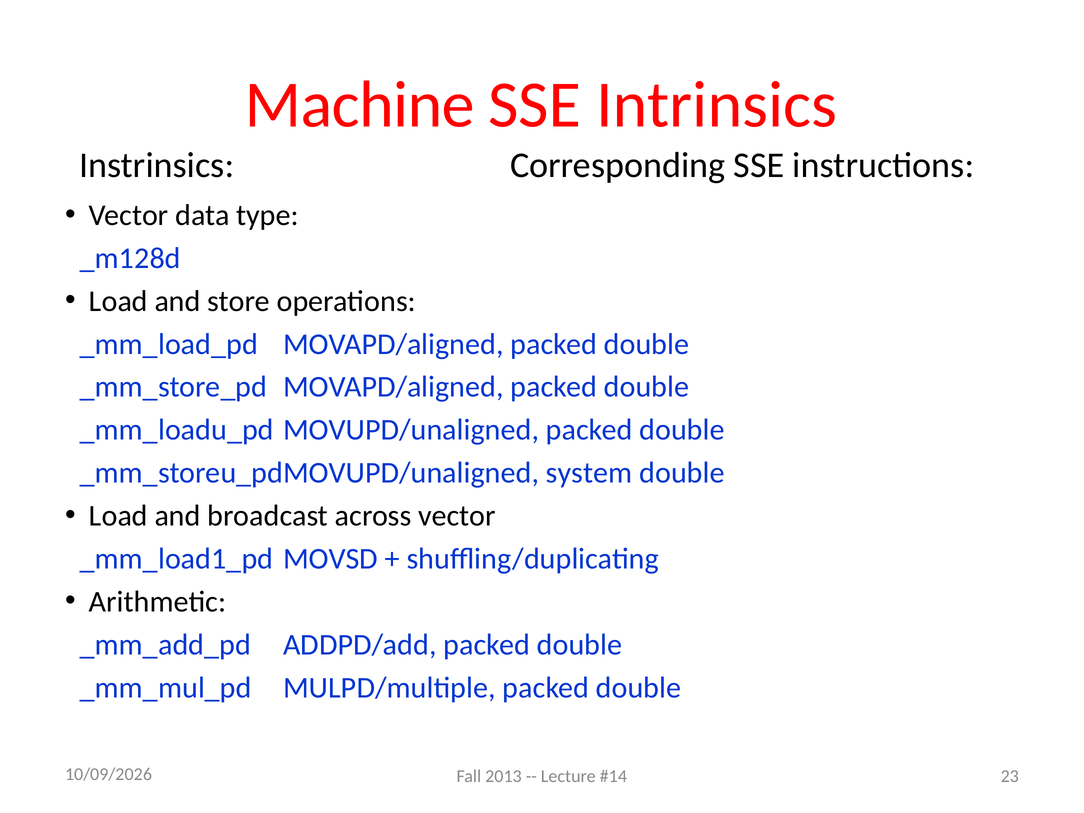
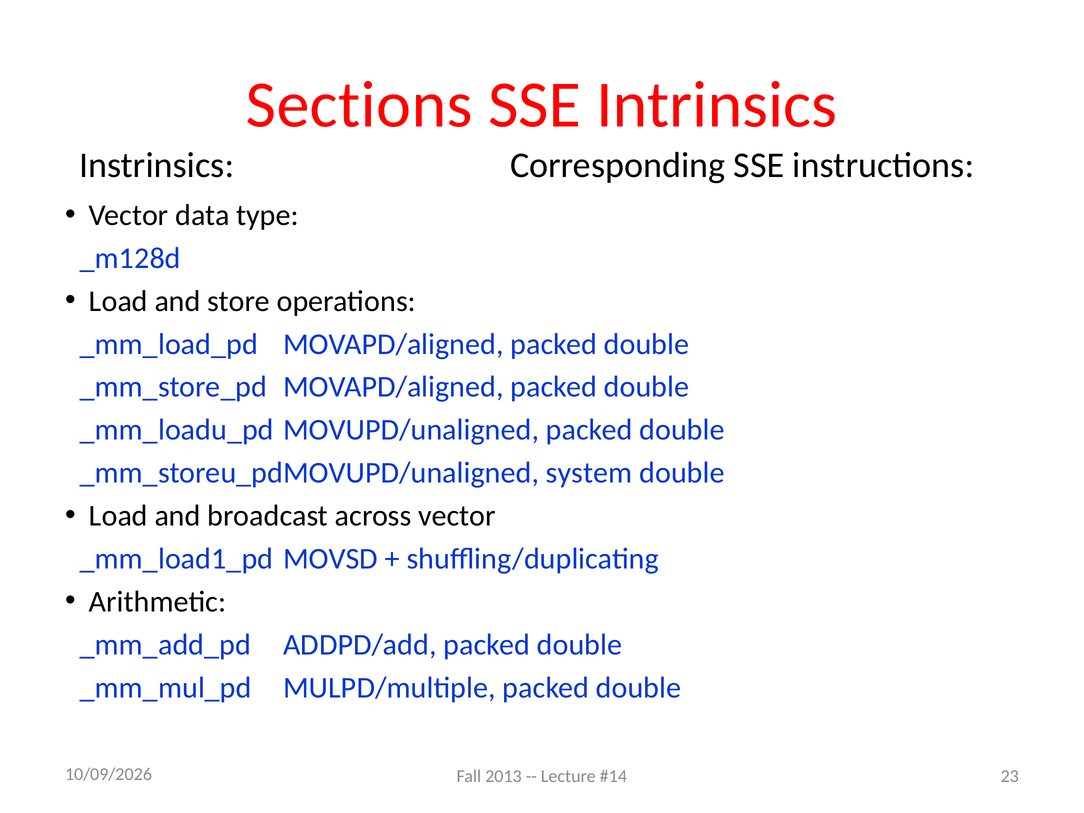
Machine: Machine -> Sections (359, 105)
